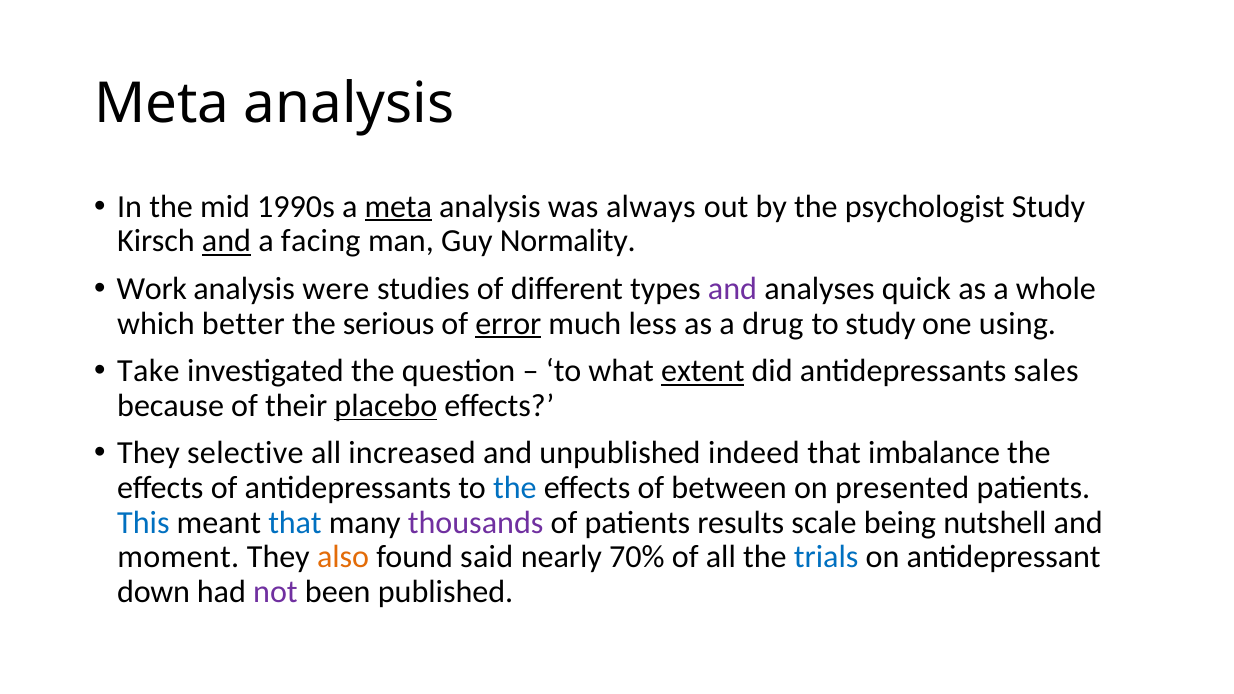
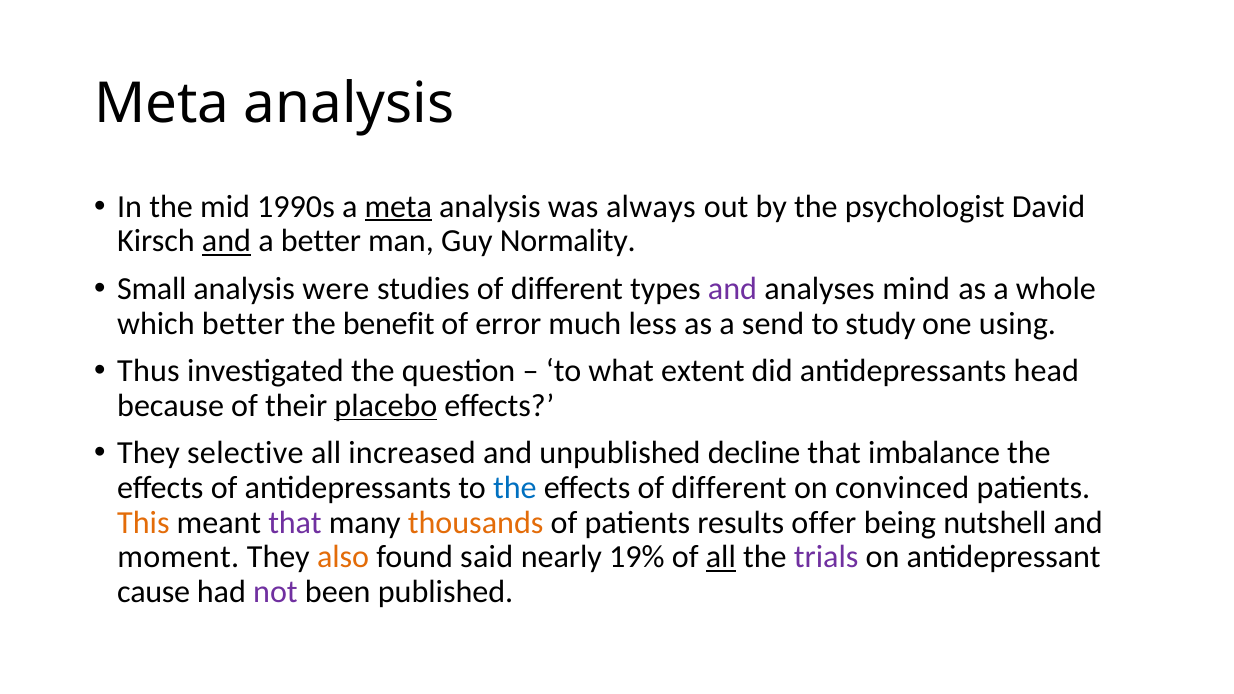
psychologist Study: Study -> David (1049, 207)
a facing: facing -> better (321, 241)
Work: Work -> Small (152, 289)
quick: quick -> mind (916, 289)
serious: serious -> benefit (389, 323)
error underline: present -> none (508, 323)
drug: drug -> send (773, 323)
Take: Take -> Thus (148, 371)
extent underline: present -> none (703, 371)
sales: sales -> head (1046, 371)
indeed: indeed -> decline (754, 453)
effects of between: between -> different (729, 488)
presented: presented -> convinced (902, 488)
This colour: blue -> orange (143, 523)
that colour: blue -> purple (295, 523)
thousands colour: purple -> orange (476, 523)
scale: scale -> offer (824, 523)
70%: 70% -> 19% (637, 557)
all underline: none -> present (721, 557)
trials colour: blue -> purple (826, 557)
down: down -> cause (154, 592)
